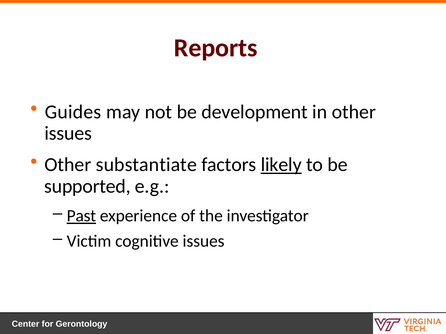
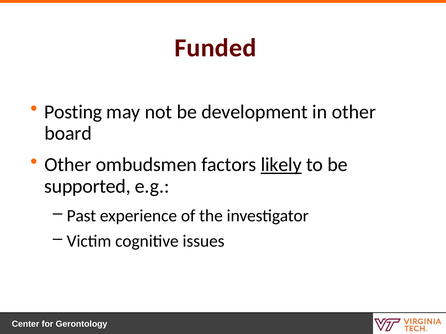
Reports: Reports -> Funded (215, 48)
Guides: Guides -> Posting (73, 112)
issues: issues -> board (68, 134)
substantiate: substantiate -> ombudsmen (146, 165)
Past underline: present -> none (81, 216)
